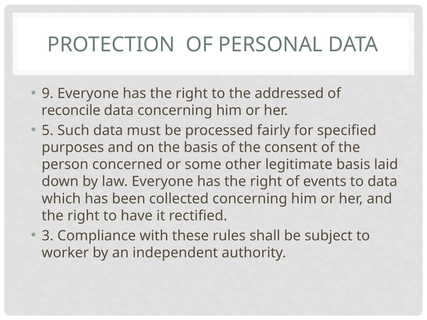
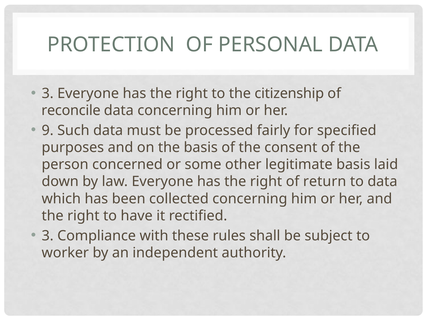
9: 9 -> 3 (48, 94)
addressed: addressed -> citizenship (289, 94)
5: 5 -> 9 (48, 131)
events: events -> return (325, 182)
